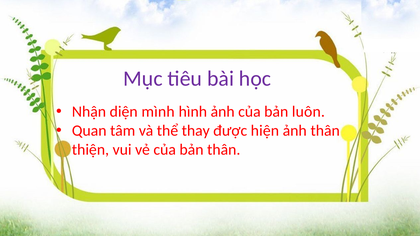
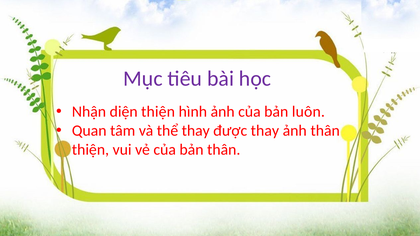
diện mình: mình -> thiện (158, 112)
được hiện: hiện -> thay (265, 131)
